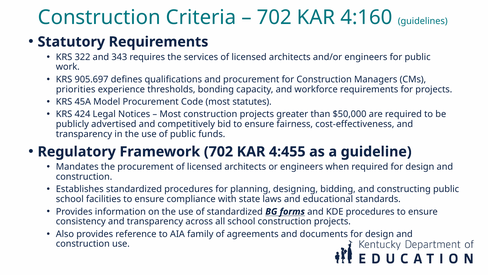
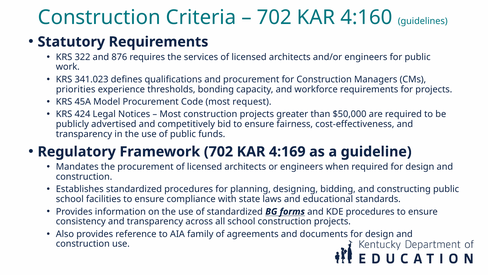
343: 343 -> 876 (119, 57)
905.697: 905.697 -> 341.023 (92, 79)
statutes: statutes -> request (252, 102)
4:455: 4:455 -> 4:169 (287, 151)
